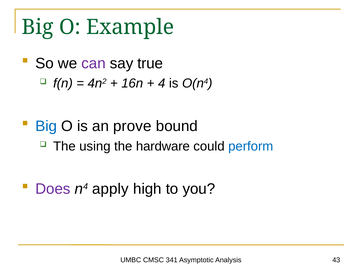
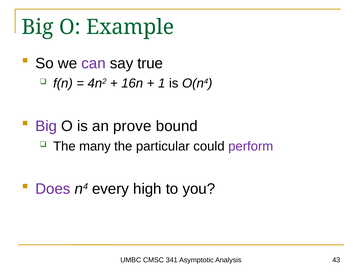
4: 4 -> 1 (162, 83)
Big colour: blue -> purple (46, 126)
using: using -> many (95, 146)
hardware: hardware -> particular (163, 146)
perform colour: blue -> purple (251, 146)
apply: apply -> every (111, 189)
